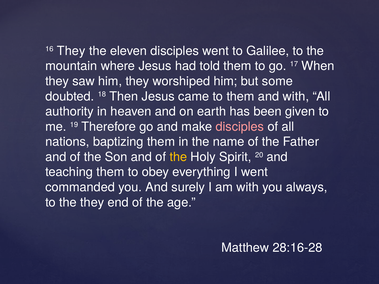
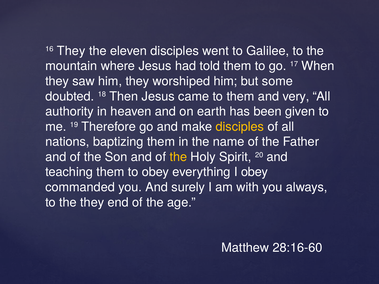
and with: with -> very (296, 96)
disciples colour: pink -> yellow (240, 127)
I went: went -> obey (255, 172)
28:16-28: 28:16-28 -> 28:16-60 (297, 248)
